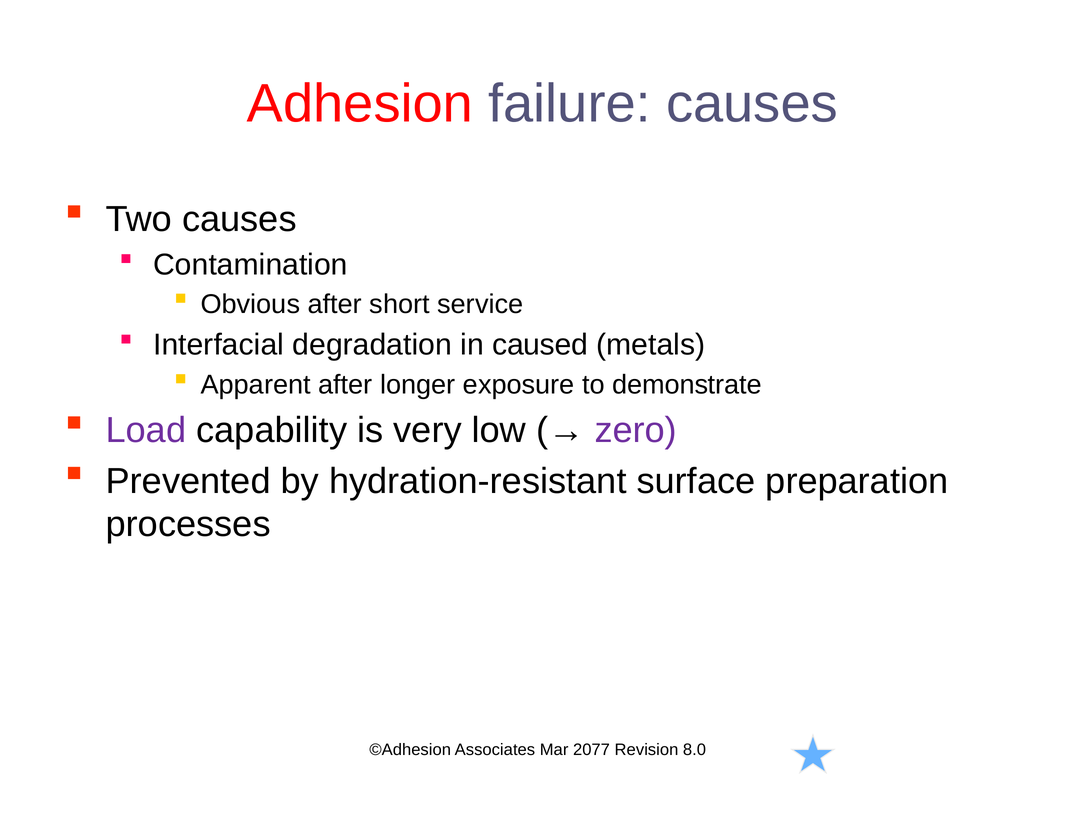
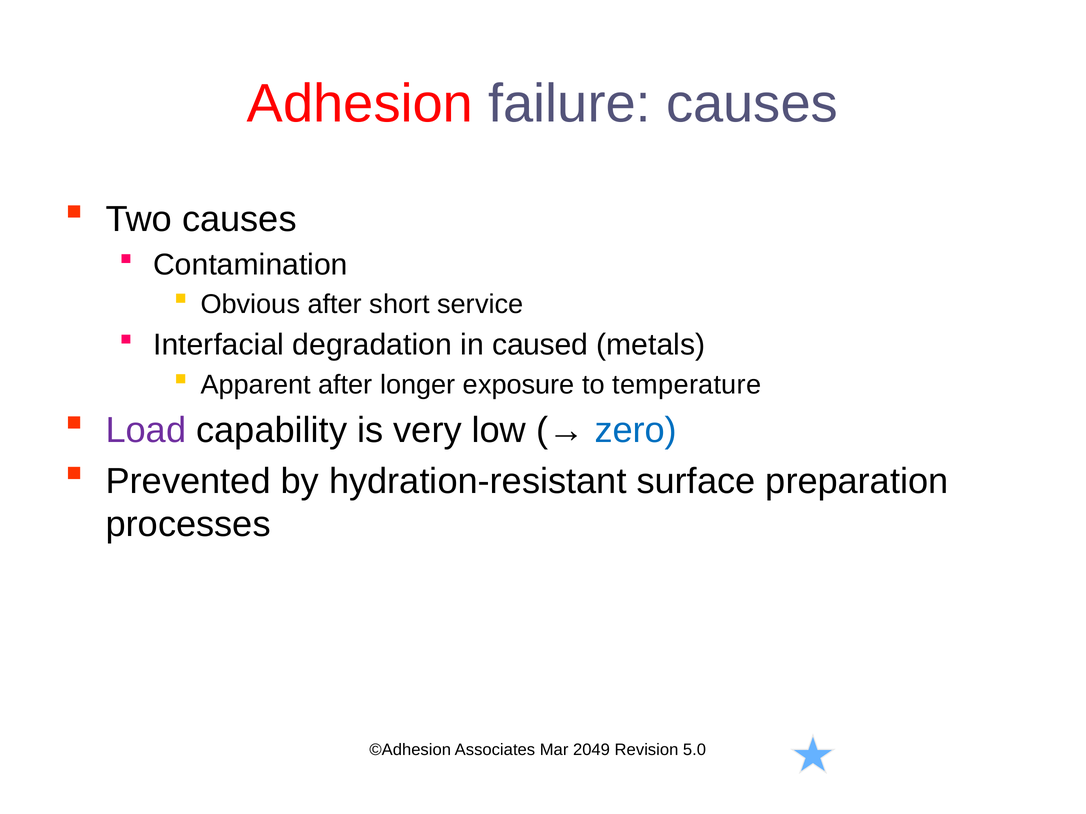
demonstrate: demonstrate -> temperature (687, 385)
zero colour: purple -> blue (636, 431)
2077: 2077 -> 2049 (591, 750)
8.0: 8.0 -> 5.0 (694, 750)
